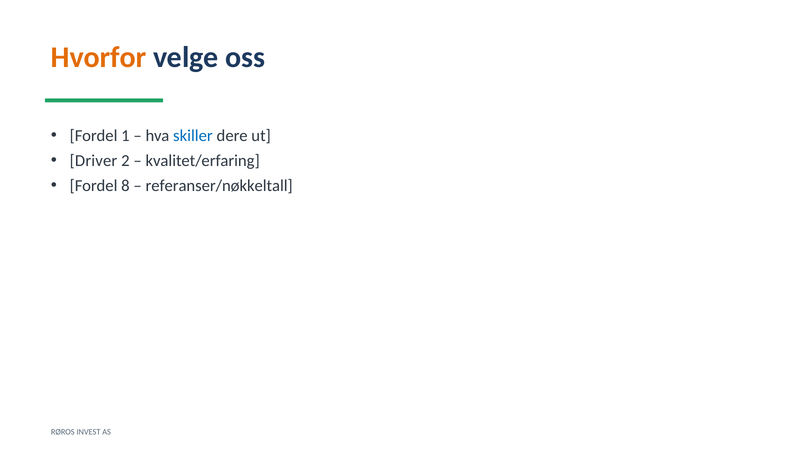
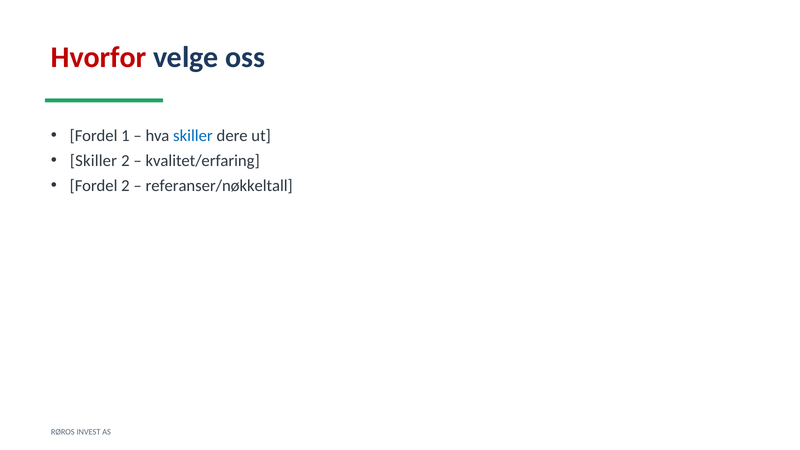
Hvorfor colour: orange -> red (99, 57)
Driver: Driver -> Skiller (93, 161)
Fordel 8: 8 -> 2 (125, 186)
